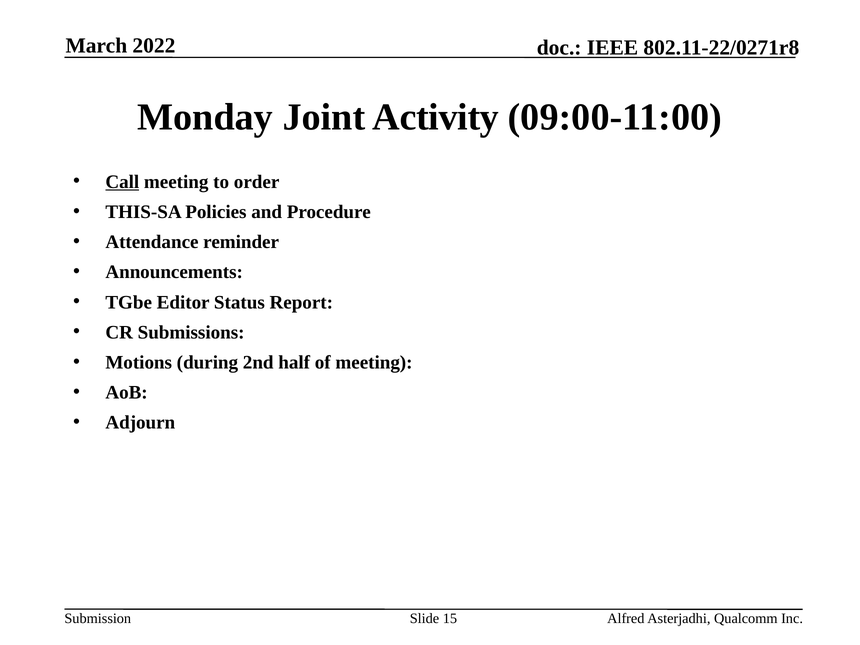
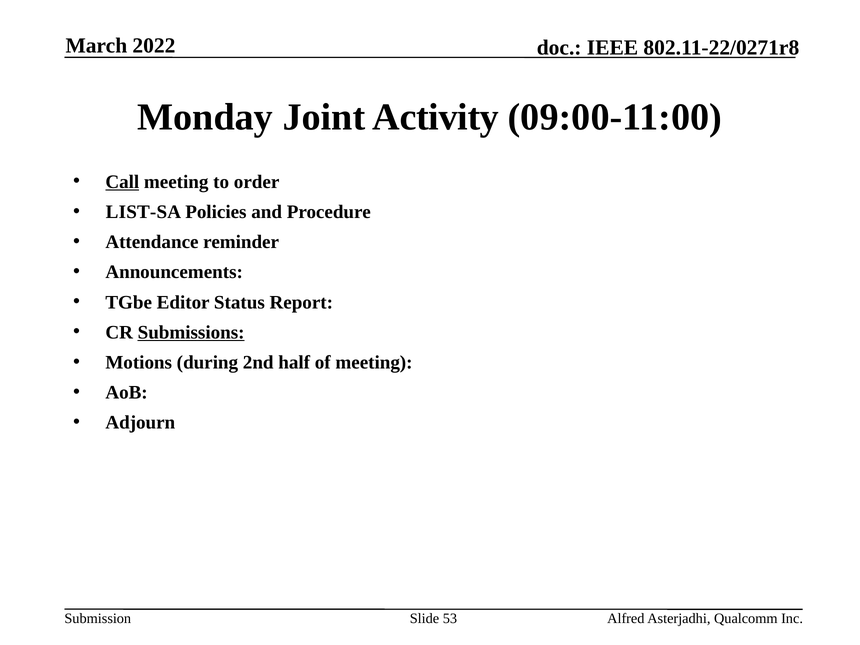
THIS-SA: THIS-SA -> LIST-SA (143, 212)
Submissions underline: none -> present (191, 332)
15: 15 -> 53 (450, 619)
